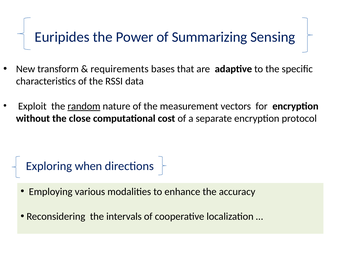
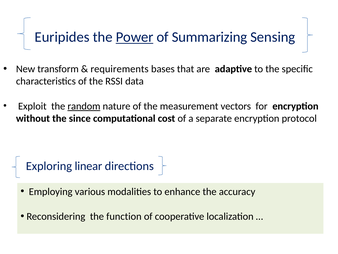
Power underline: none -> present (135, 37)
close: close -> since (80, 118)
when: when -> linear (88, 166)
intervals: intervals -> function (124, 216)
